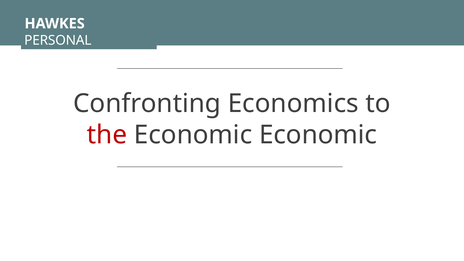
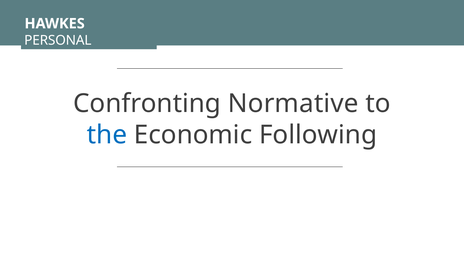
Economics: Economics -> Normative (293, 103)
the colour: red -> blue (107, 135)
Economic Economic: Economic -> Following (318, 135)
